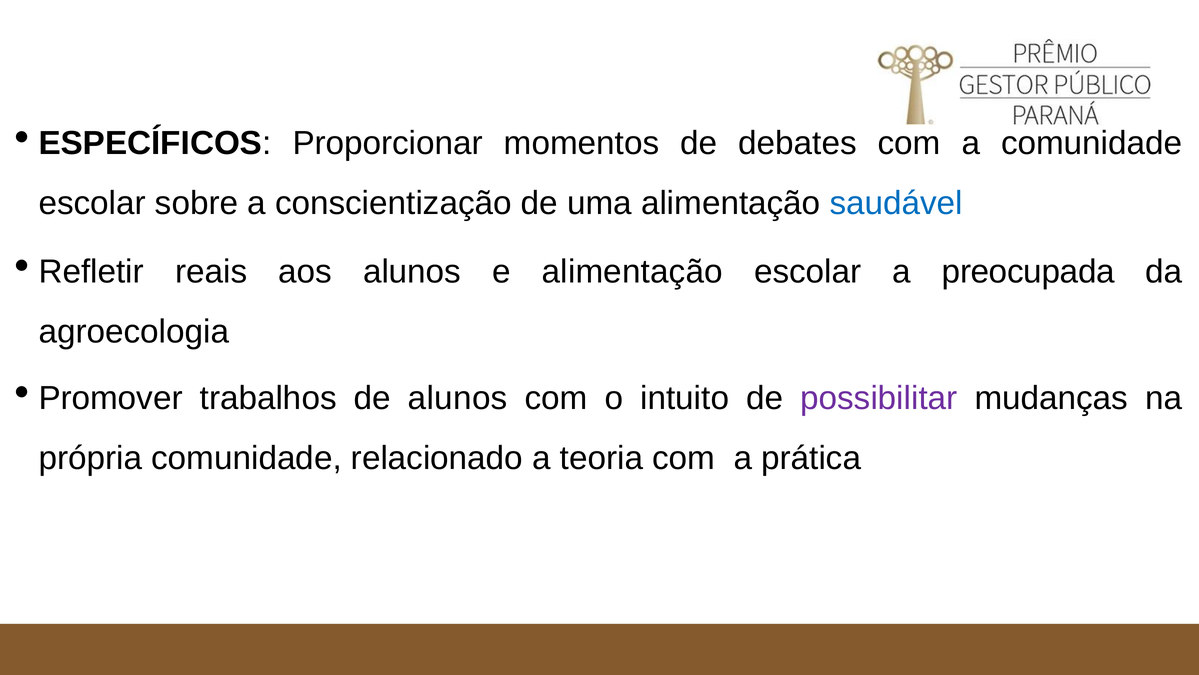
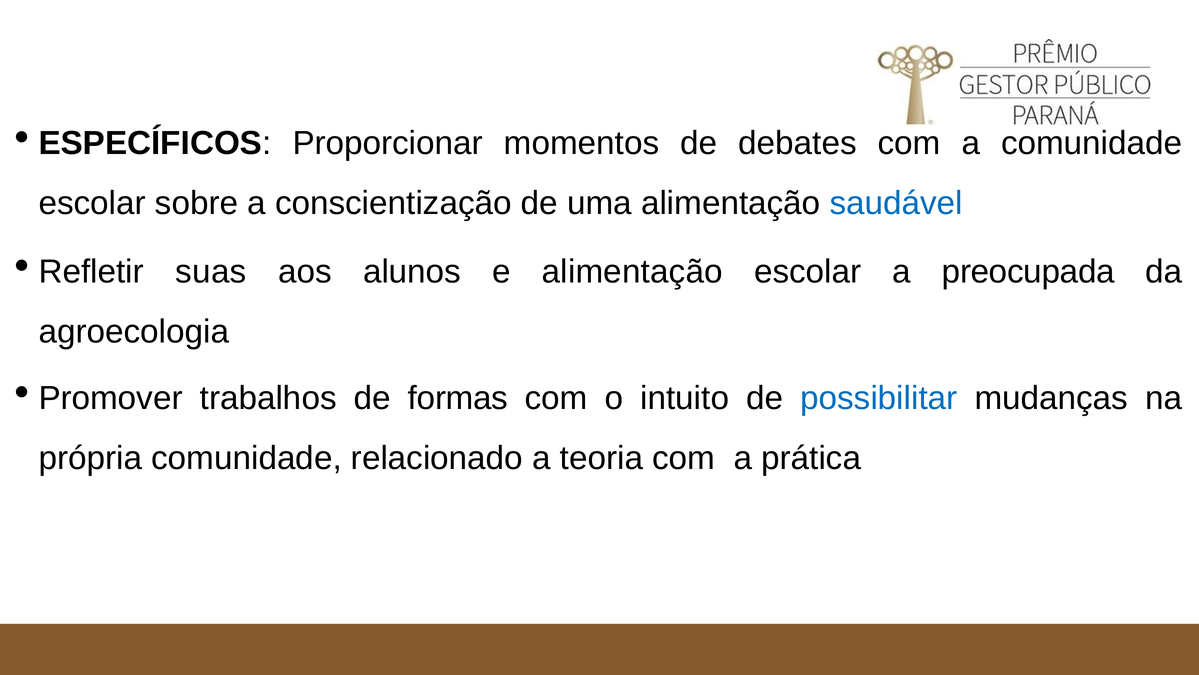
reais: reais -> suas (211, 271)
de alunos: alunos -> formas (458, 398)
possibilitar colour: purple -> blue (879, 398)
